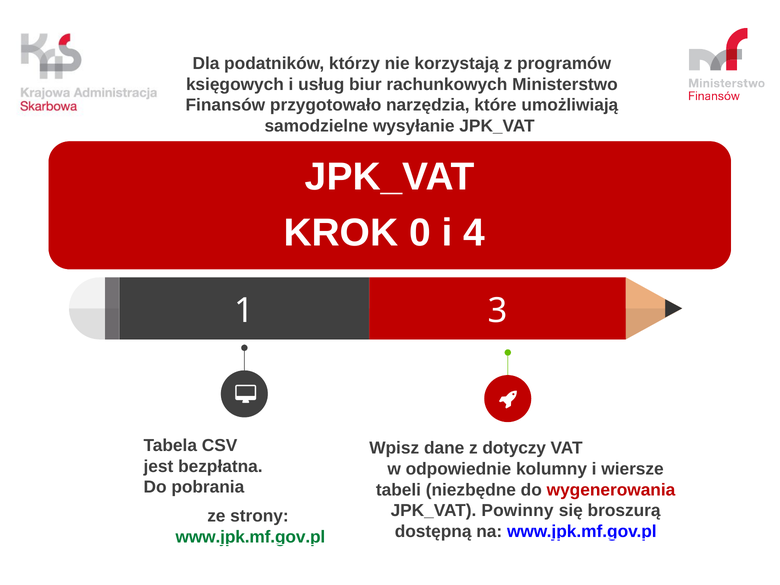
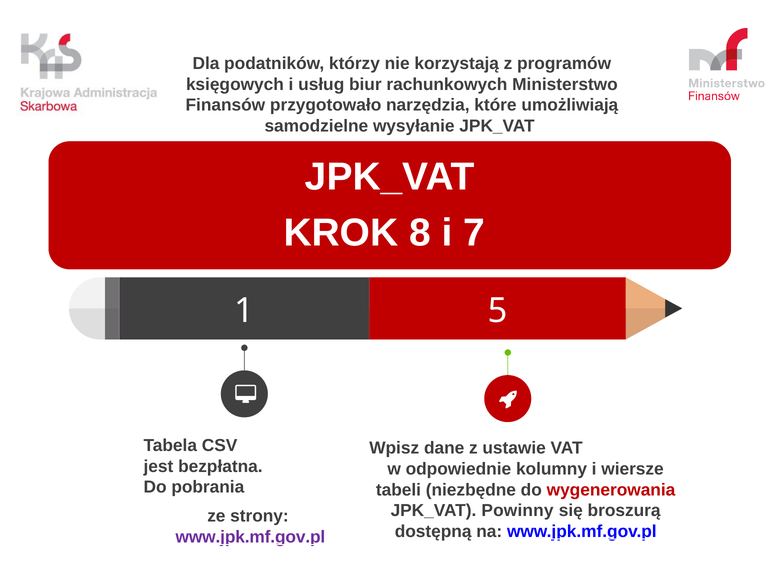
0: 0 -> 8 (420, 233)
4: 4 -> 7 (474, 233)
3: 3 -> 5 (498, 311)
dotyczy: dotyczy -> ustawie (514, 448)
www.jpk.mf.gov.pl colour: green -> purple (250, 537)
